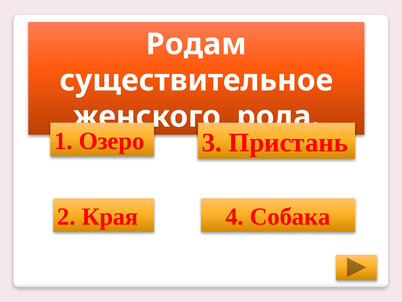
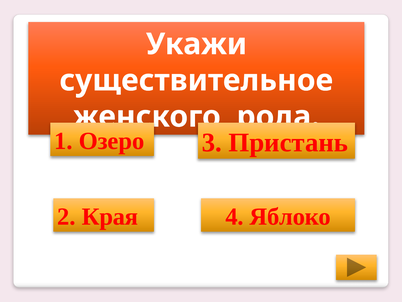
Родам: Родам -> Укажи (196, 44)
Собака: Собака -> Яблоко (290, 216)
